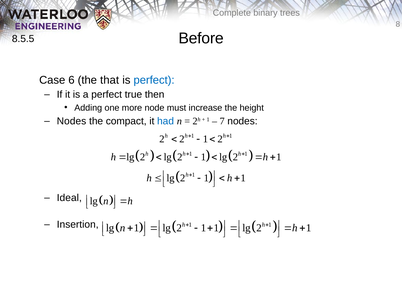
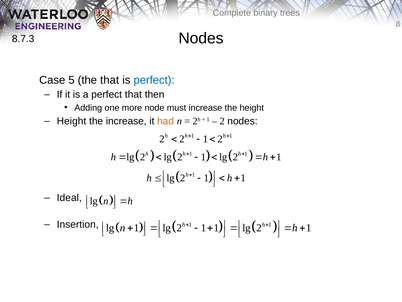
Before: Before -> Nodes (201, 38)
8.5.5: 8.5.5 -> 8.7.3 (23, 39)
6: 6 -> 5 (71, 80)
perfect true: true -> that (133, 95)
Nodes: Nodes -> Height (72, 121)
the compact: compact -> increase (126, 121)
had colour: blue -> orange (166, 121)
7: 7 -> 2 (222, 121)
